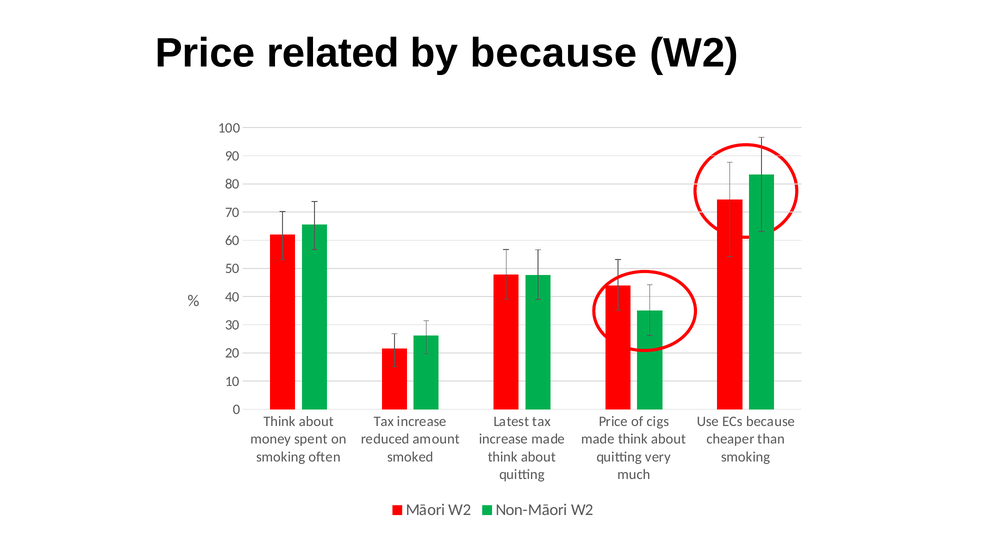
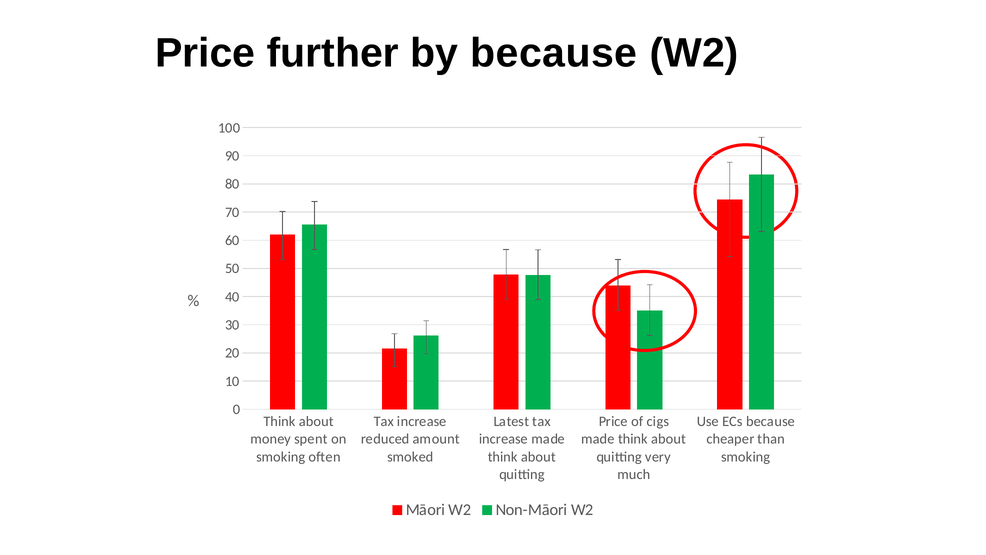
related: related -> further (333, 53)
